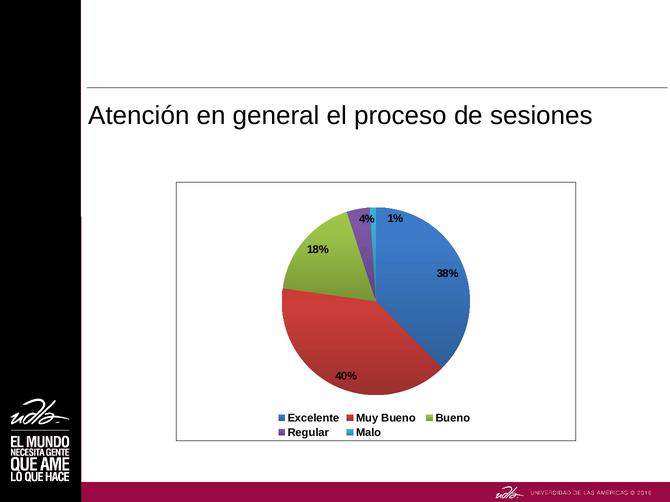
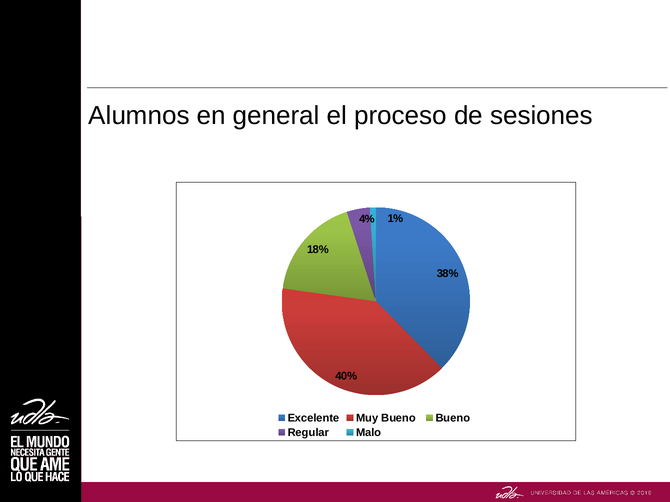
Atención: Atención -> Alumnos (139, 116)
